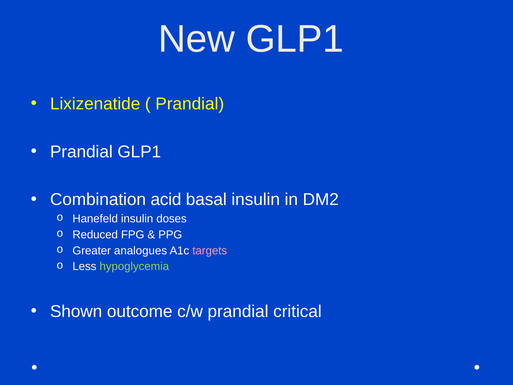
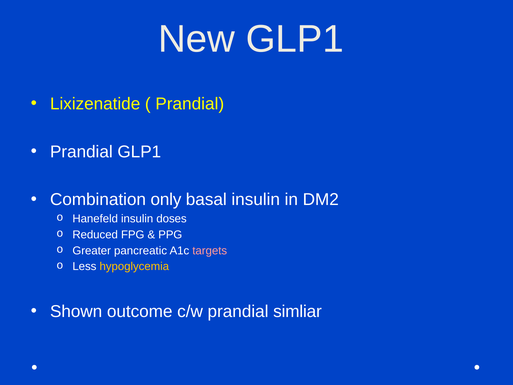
acid: acid -> only (166, 200)
analogues: analogues -> pancreatic (141, 250)
hypoglycemia colour: light green -> yellow (134, 266)
critical: critical -> simliar (298, 311)
